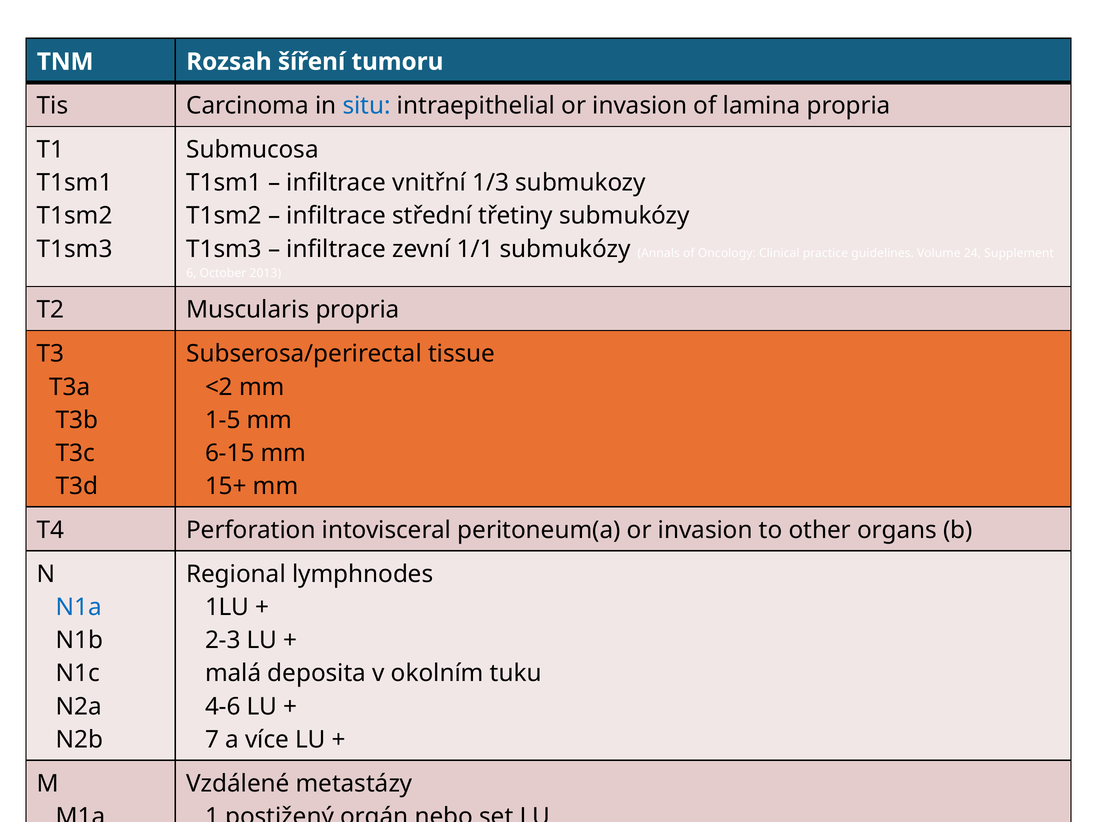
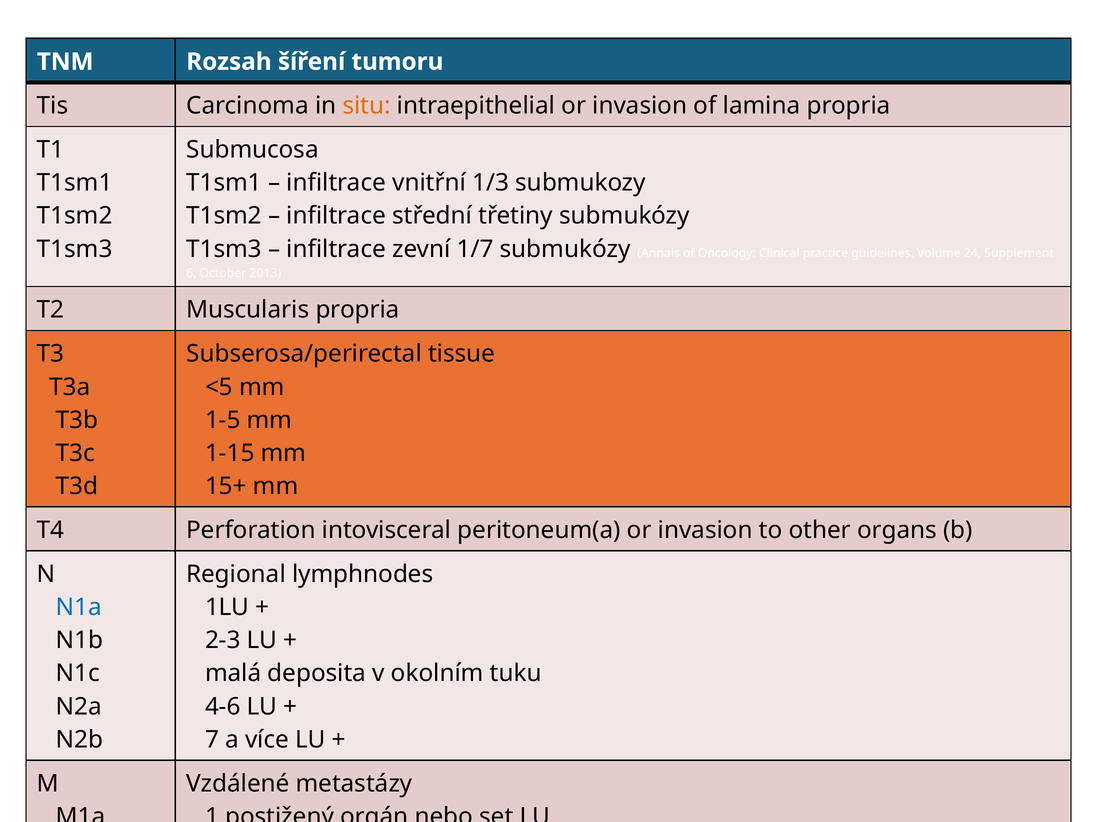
situ colour: blue -> orange (367, 106)
1/1: 1/1 -> 1/7 (475, 249)
<2: <2 -> <5 (219, 387)
6-15: 6-15 -> 1-15 (230, 454)
